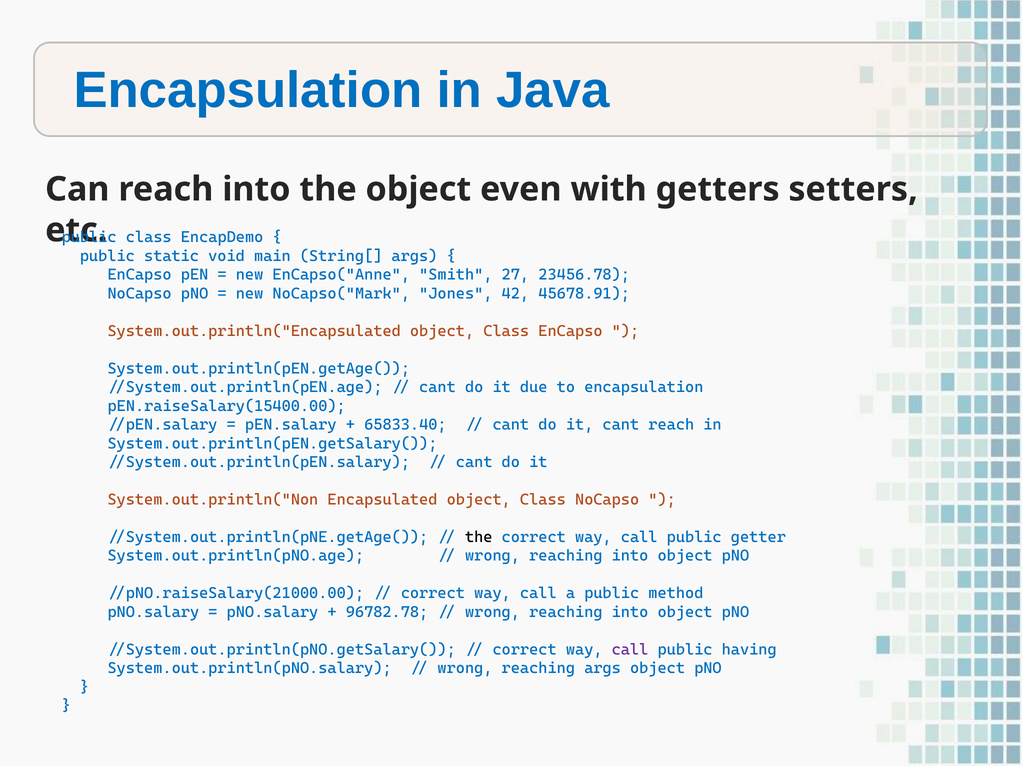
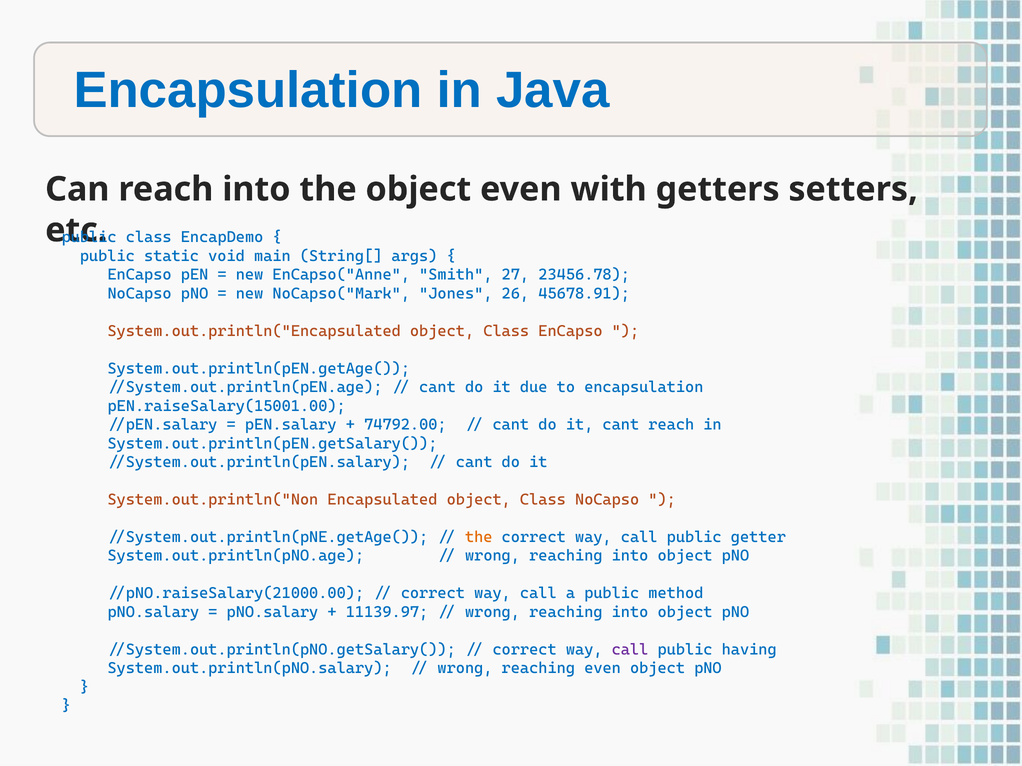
42: 42 -> 26 (515, 294)
pEN.raiseSalary(15400.00: pEN.raiseSalary(15400.00 -> pEN.raiseSalary(15001.00 (227, 406)
65833.40: 65833.40 -> 74792.00 (405, 425)
the colour: black -> orange (479, 537)
96782.78: 96782.78 -> 11139.97 (387, 612)
reaching args: args -> even (603, 669)
